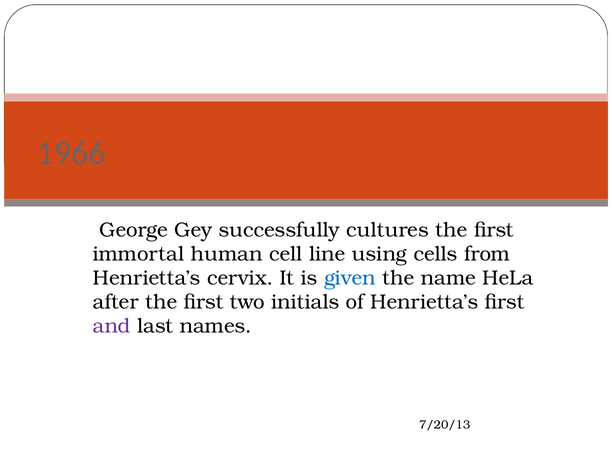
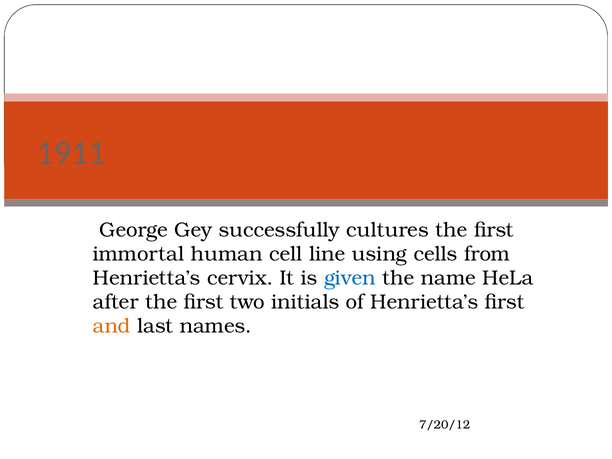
1966: 1966 -> 1911 (71, 153)
and colour: purple -> orange (112, 326)
7/20/13: 7/20/13 -> 7/20/12 (445, 425)
